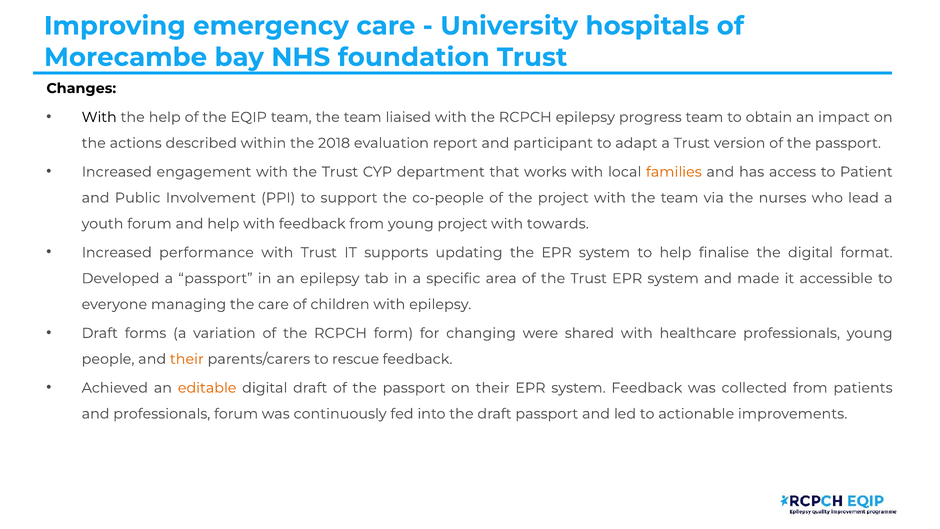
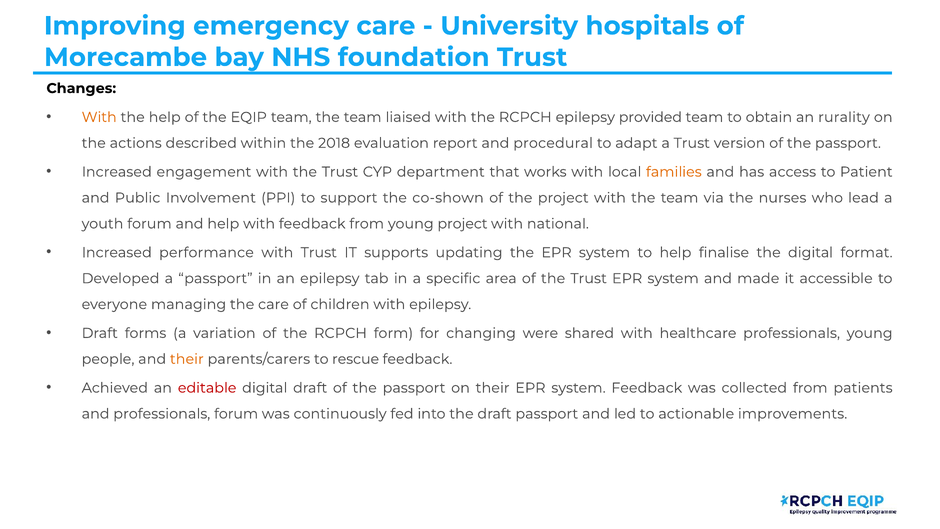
With colour: black -> orange (99, 117)
progress: progress -> provided (650, 117)
impact: impact -> rurality (844, 117)
participant: participant -> procedural (553, 143)
co-people: co-people -> co-shown (448, 198)
towards: towards -> national (558, 224)
editable colour: orange -> red (207, 388)
